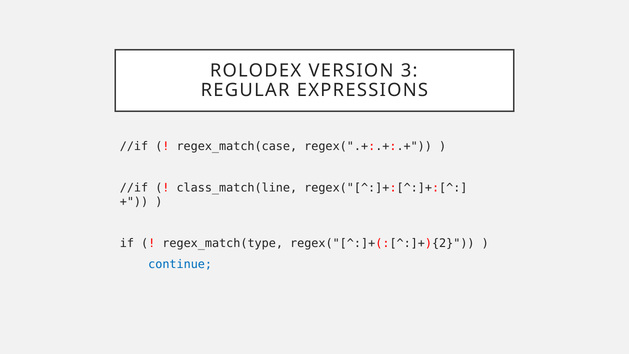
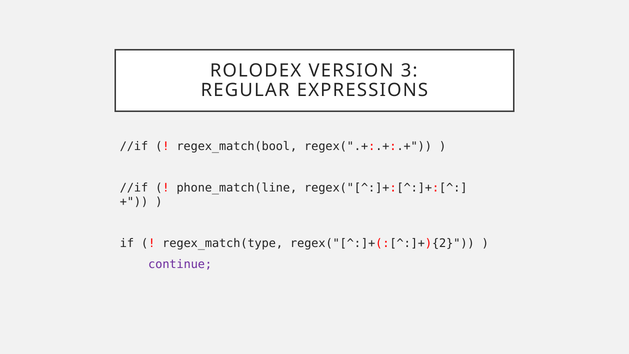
regex_match(case: regex_match(case -> regex_match(bool (237, 146)
class_match(line: class_match(line -> phone_match(line (237, 188)
continue colour: blue -> purple (180, 264)
